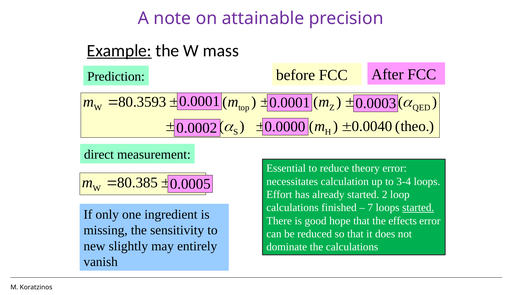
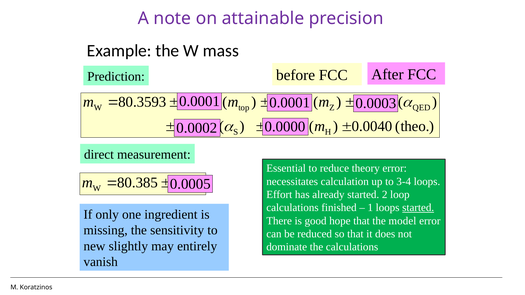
Example underline: present -> none (119, 51)
7: 7 -> 1 (370, 208)
effects: effects -> model (402, 221)
